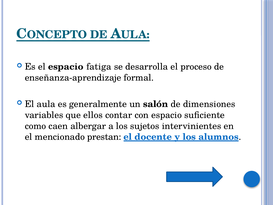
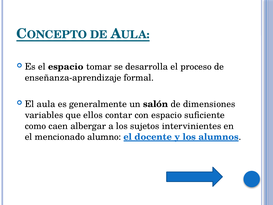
fatiga: fatiga -> tomar (99, 67)
prestan: prestan -> alumno (104, 137)
